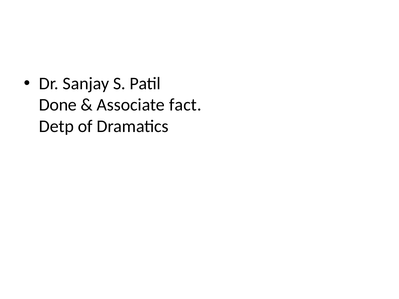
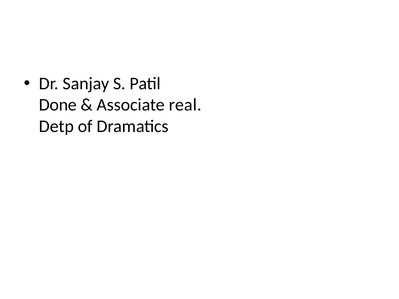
fact: fact -> real (185, 105)
